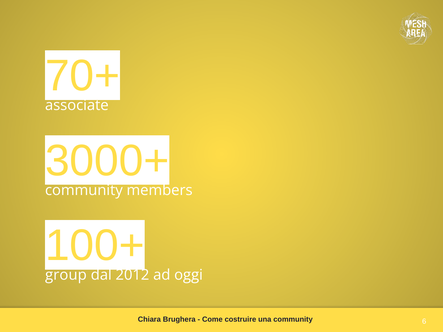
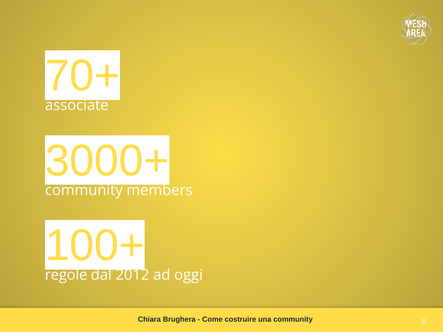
group: group -> regole (66, 275)
